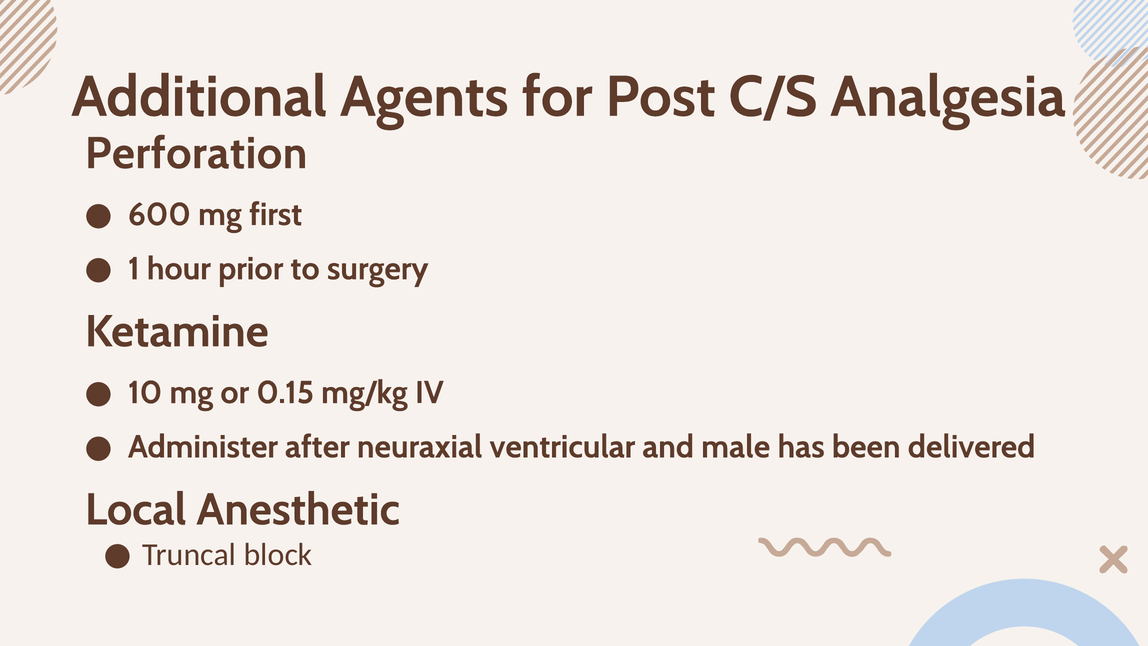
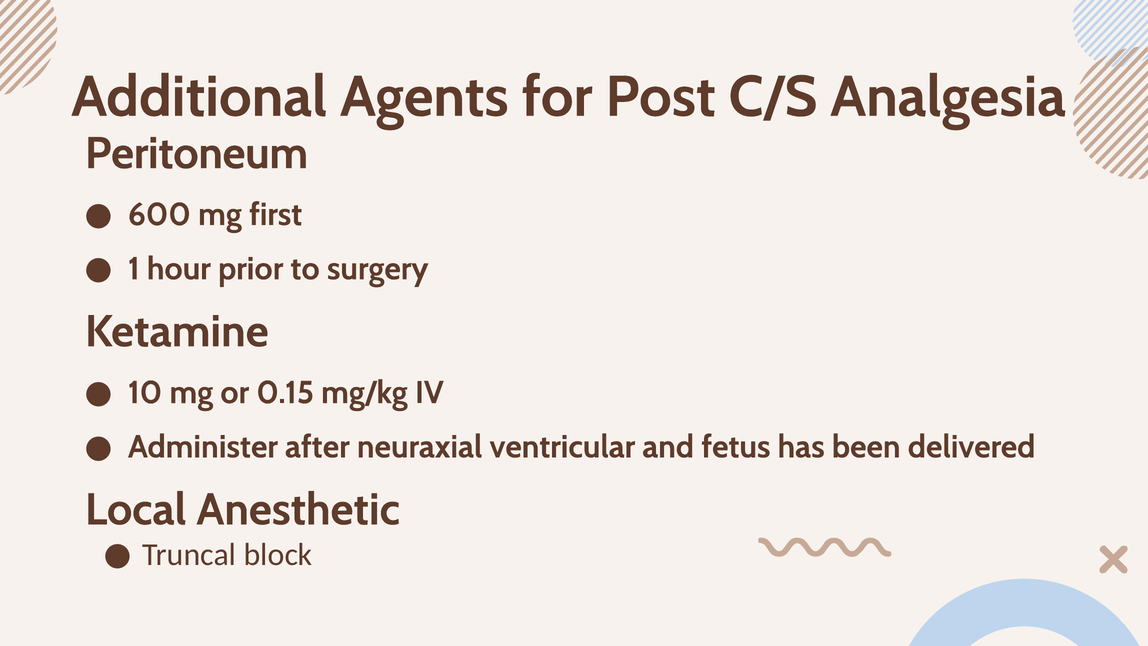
Perforation: Perforation -> Peritoneum (197, 153)
male: male -> fetus (736, 447)
